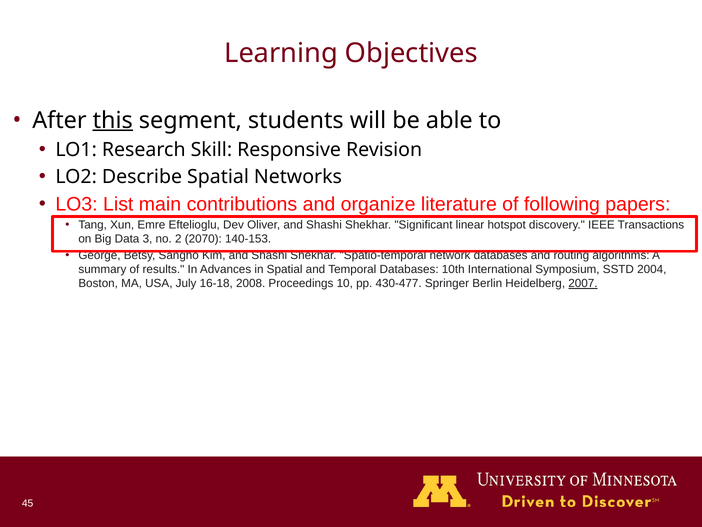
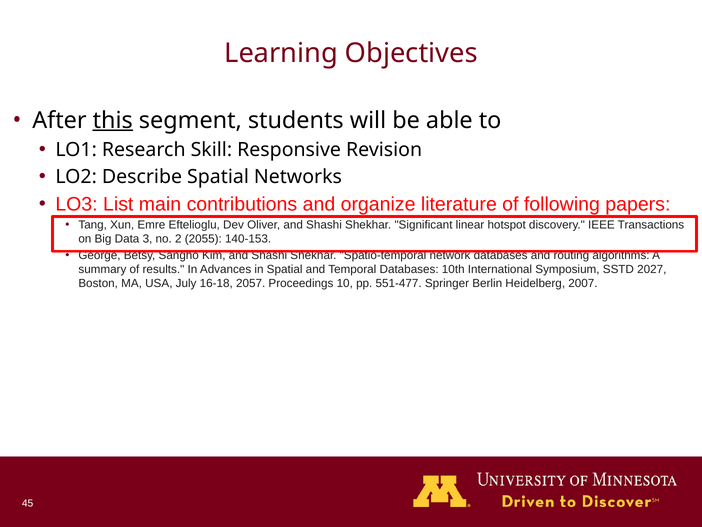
2070: 2070 -> 2055 (203, 239)
2004: 2004 -> 2027 (652, 269)
2008: 2008 -> 2057 (251, 283)
430-477: 430-477 -> 551-477 (399, 283)
2007 underline: present -> none (583, 283)
